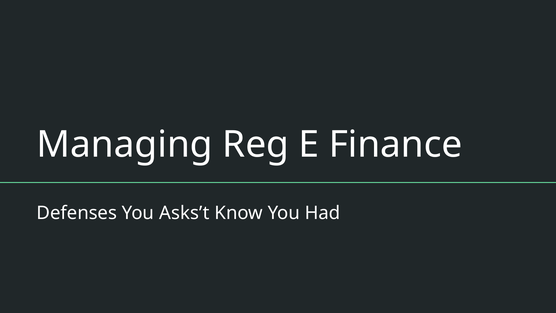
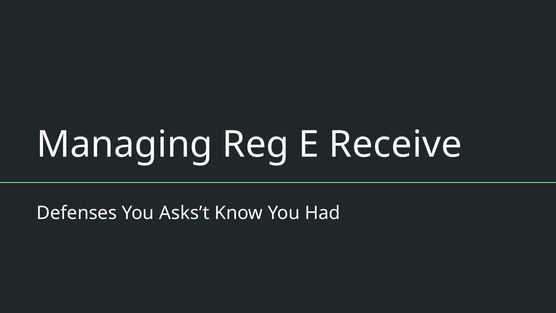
Finance: Finance -> Receive (395, 144)
